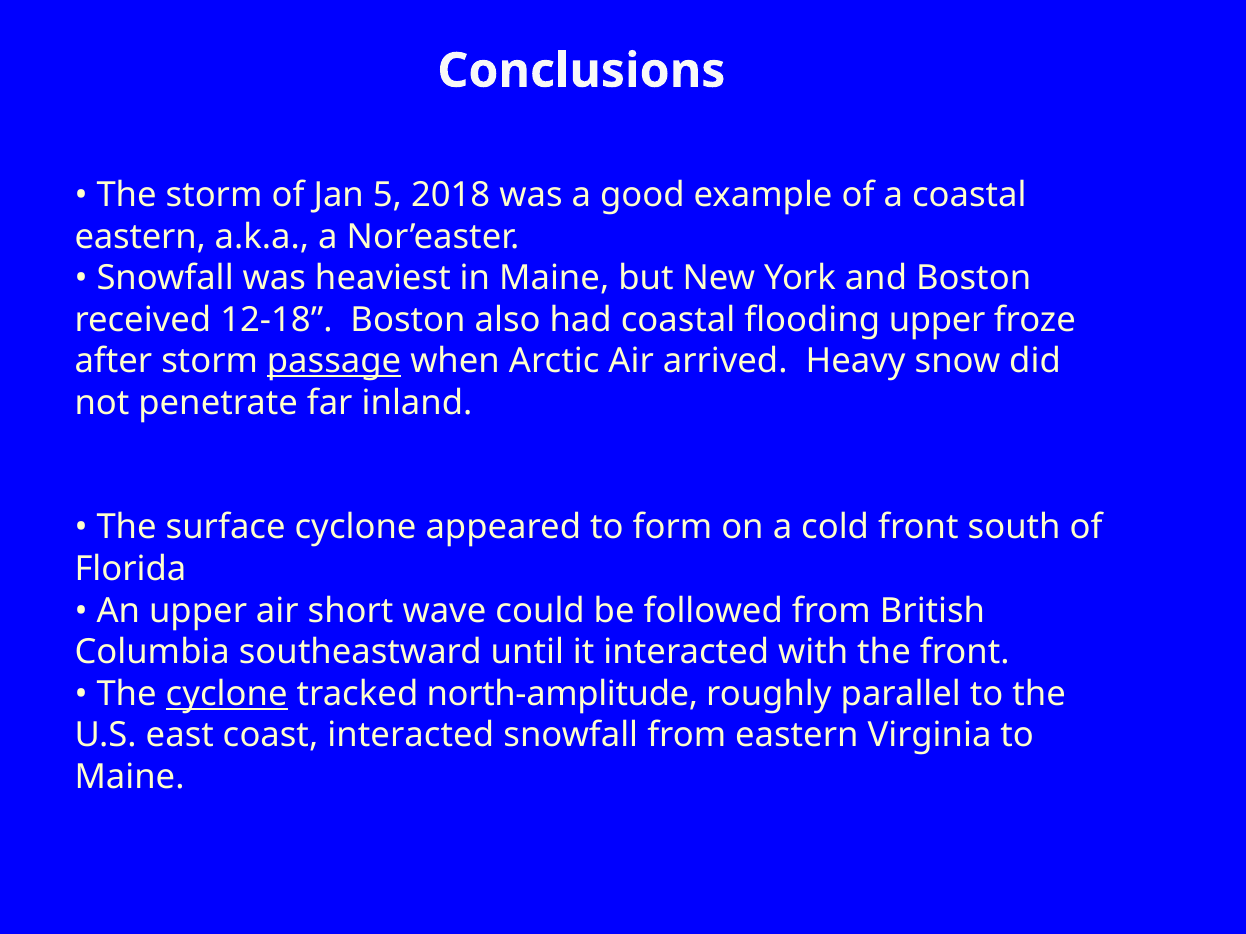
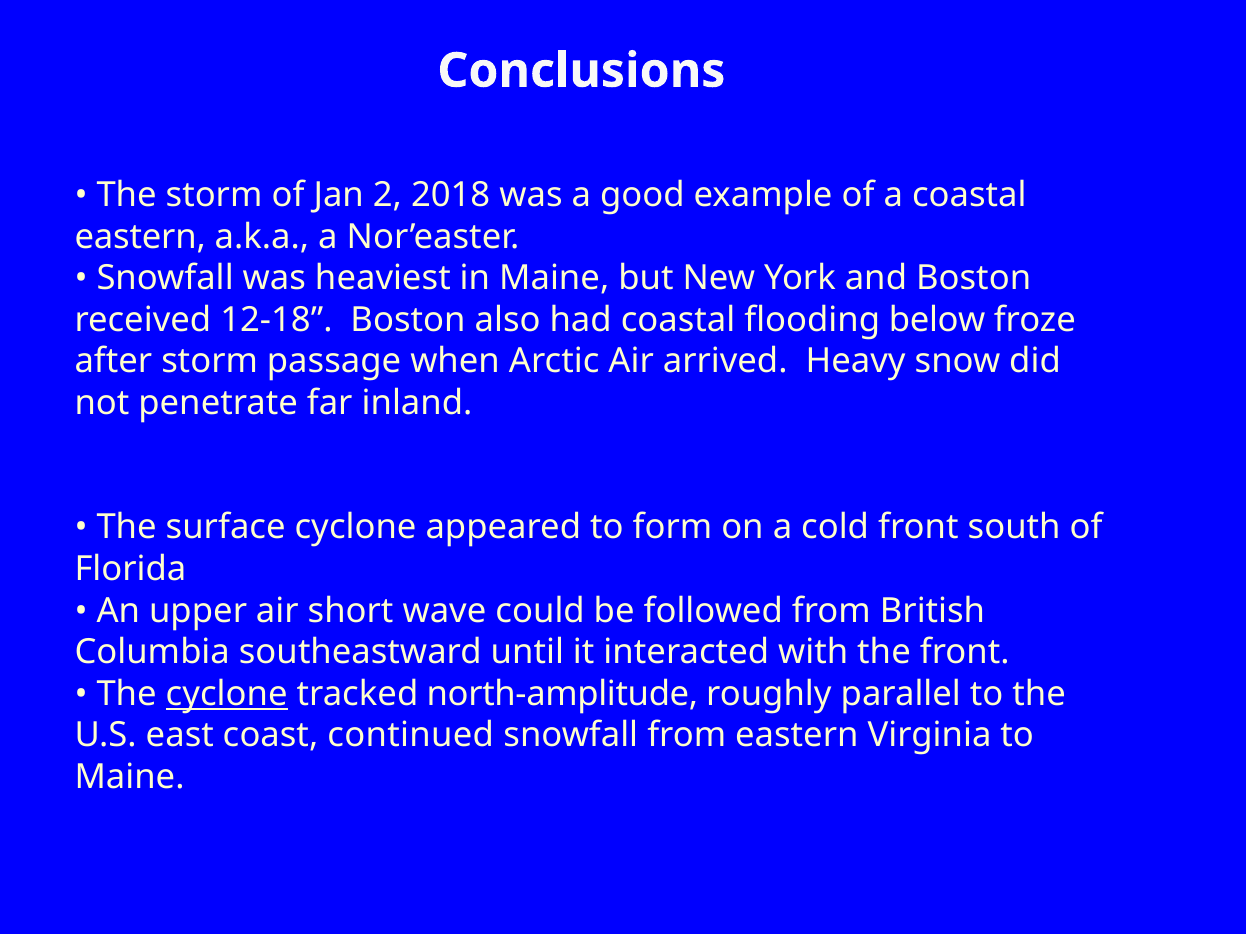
5: 5 -> 2 (387, 195)
flooding upper: upper -> below (937, 320)
passage underline: present -> none (334, 362)
coast interacted: interacted -> continued (411, 736)
